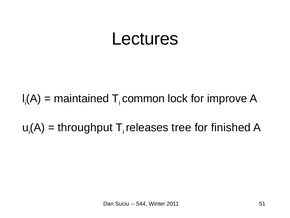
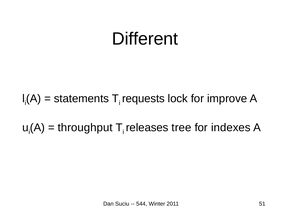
Lectures: Lectures -> Different (145, 39)
maintained: maintained -> statements (81, 98)
common: common -> requests (143, 98)
finished: finished -> indexes (231, 127)
